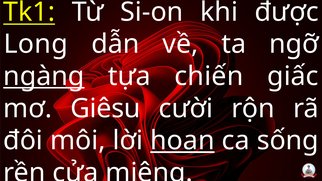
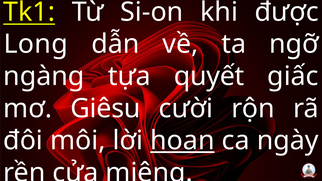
ngàng underline: present -> none (44, 76)
chiến: chiến -> quyết (209, 76)
sống: sống -> ngày (288, 141)
